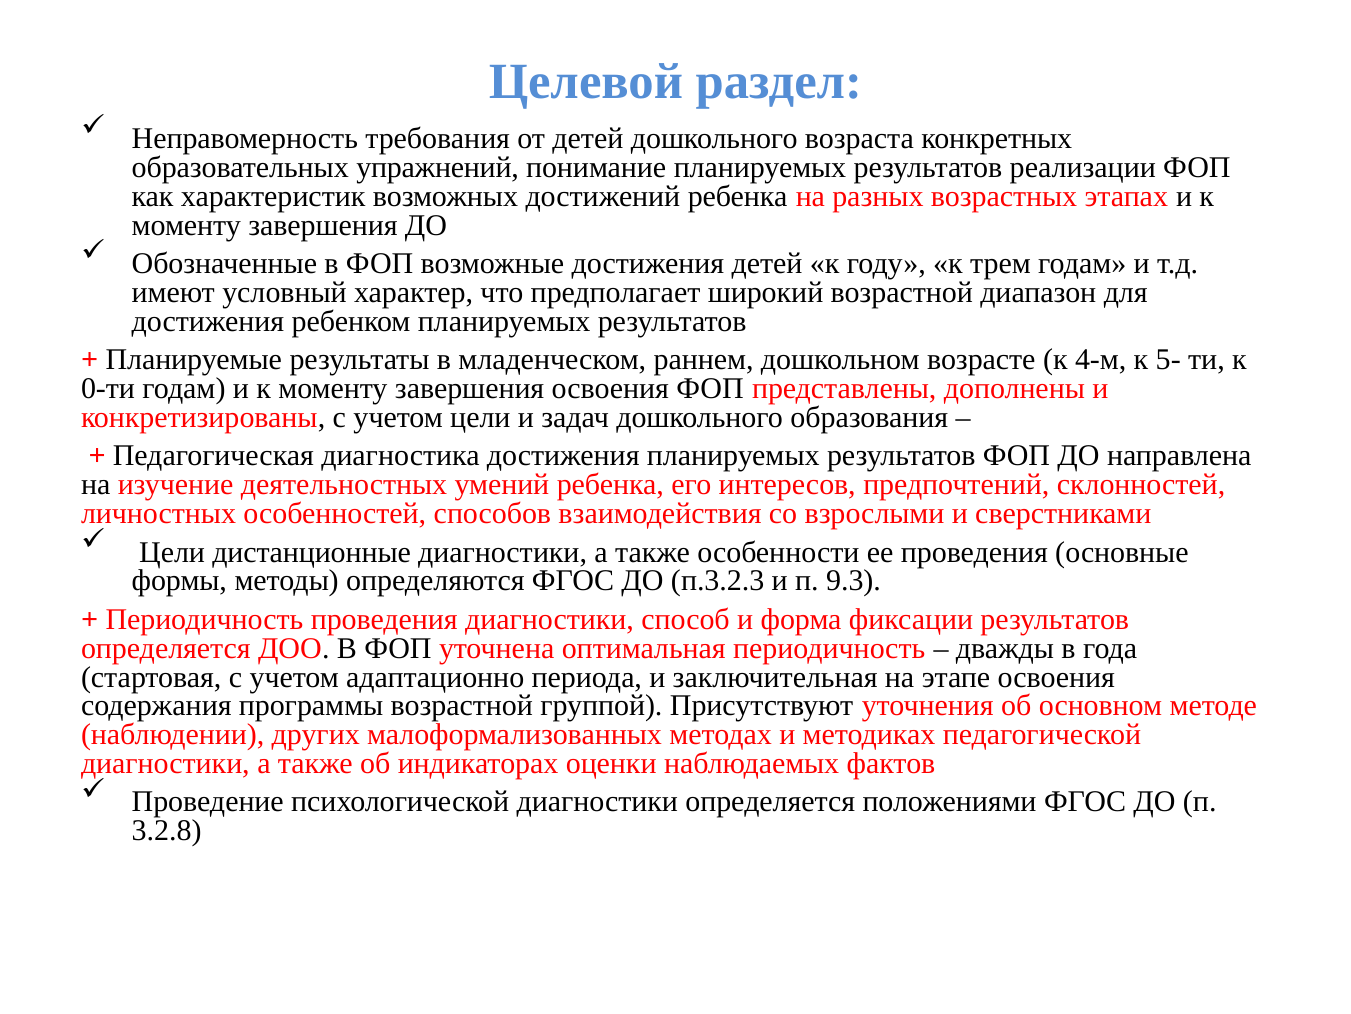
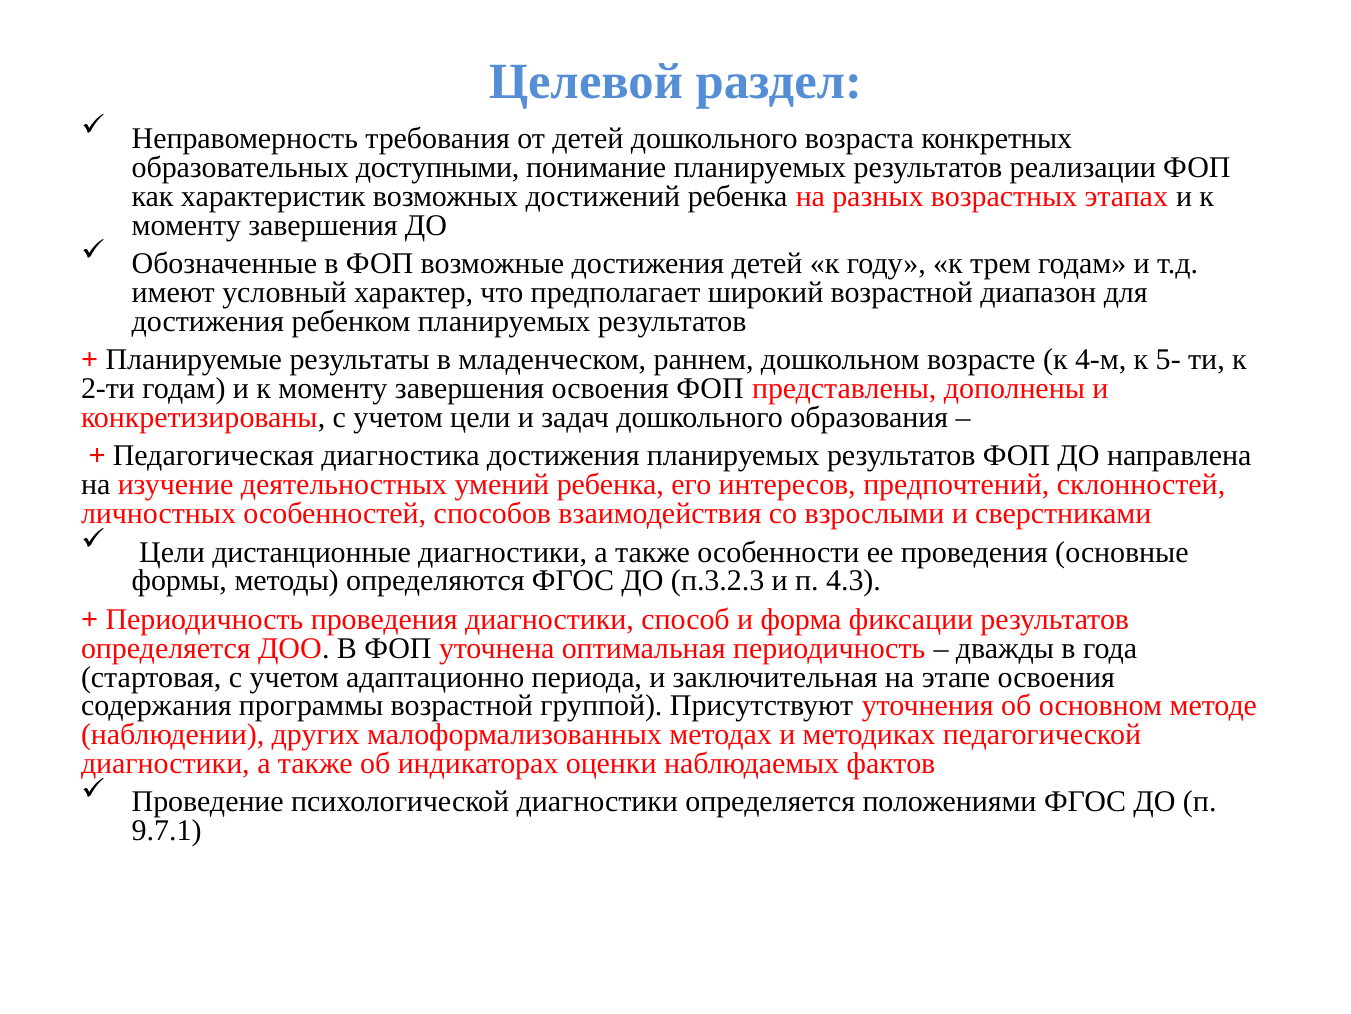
упражнений: упражнений -> доступными (438, 167)
0-ти: 0-ти -> 2-ти (108, 388)
9.3: 9.3 -> 4.3 (854, 581)
3.2.8: 3.2.8 -> 9.7.1 (167, 830)
